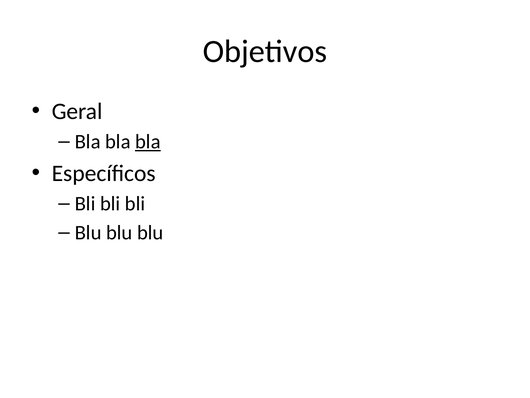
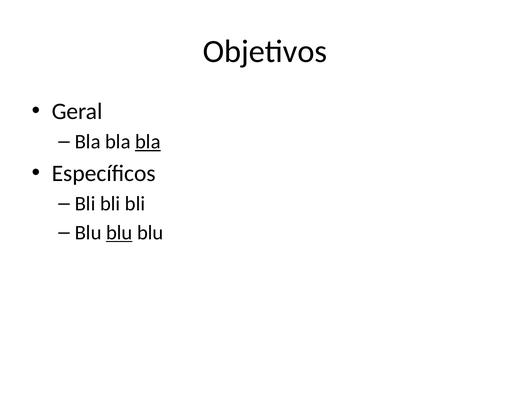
blu underline: none -> present (119, 232)
